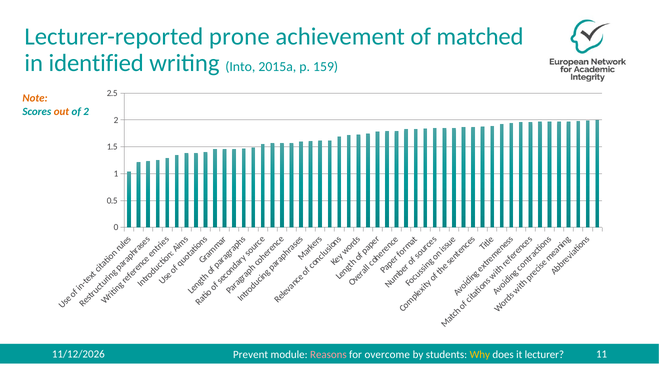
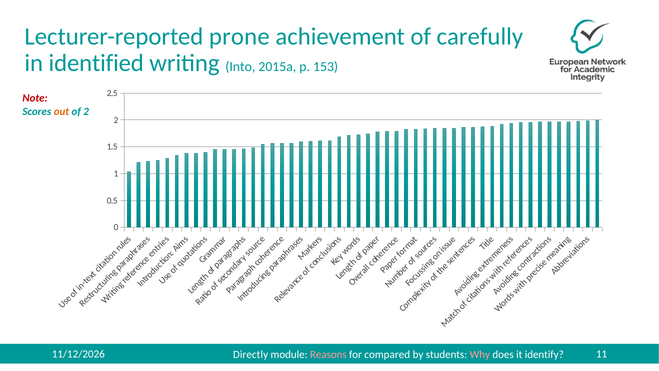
matched: matched -> carefully (480, 36)
159: 159 -> 153 (326, 67)
Note colour: orange -> red (35, 98)
Prevent: Prevent -> Directly (251, 354)
overcome: overcome -> compared (387, 354)
Why colour: yellow -> pink (480, 354)
lecturer: lecturer -> identify (544, 354)
